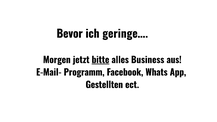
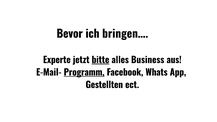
geringe…: geringe… -> bringen… (125, 34)
Morgen: Morgen -> Experte (57, 60)
Programm underline: none -> present (84, 73)
